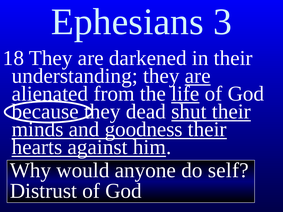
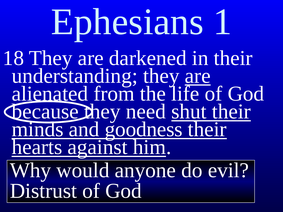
3: 3 -> 1 (223, 22)
life underline: present -> none (185, 94)
dead: dead -> need (146, 112)
self: self -> evil (228, 170)
